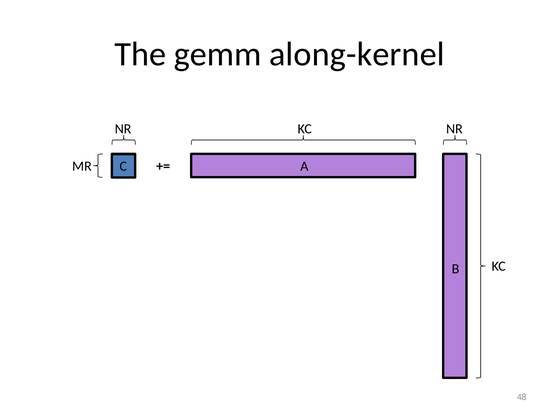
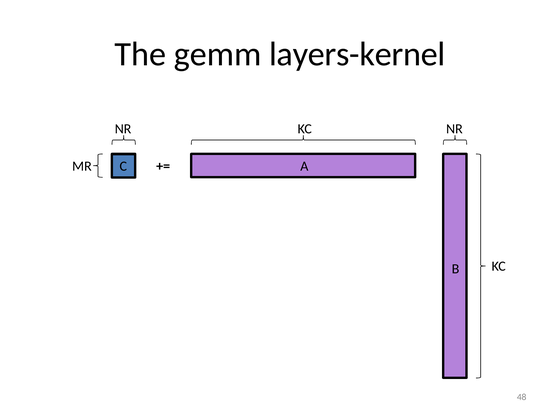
along-kernel: along-kernel -> layers-kernel (357, 54)
